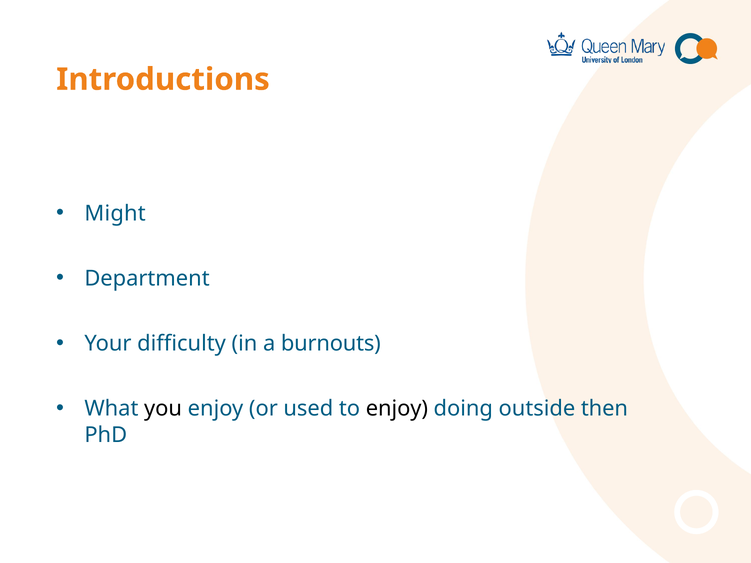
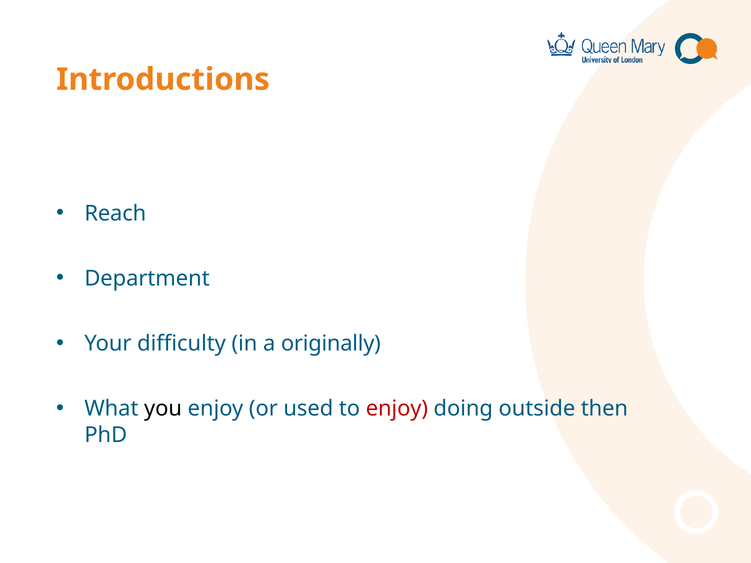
Might: Might -> Reach (115, 214)
burnouts: burnouts -> originally (331, 344)
enjoy colour: black -> red (397, 409)
